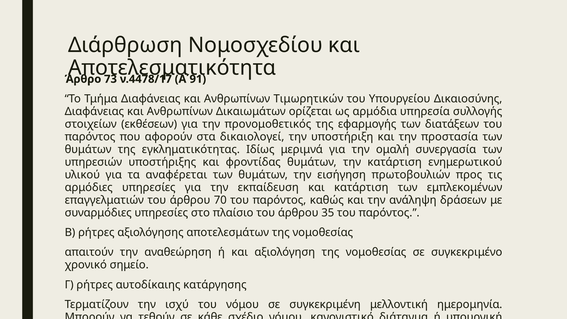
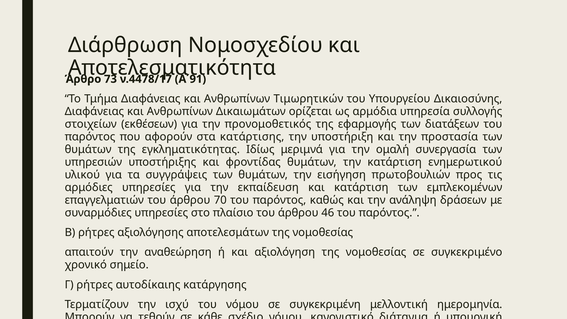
δικαιολογεί: δικαιολογεί -> κατάρτισης (252, 137)
αναφέρεται: αναφέρεται -> συγγράψεις (176, 175)
35: 35 -> 46 (328, 213)
